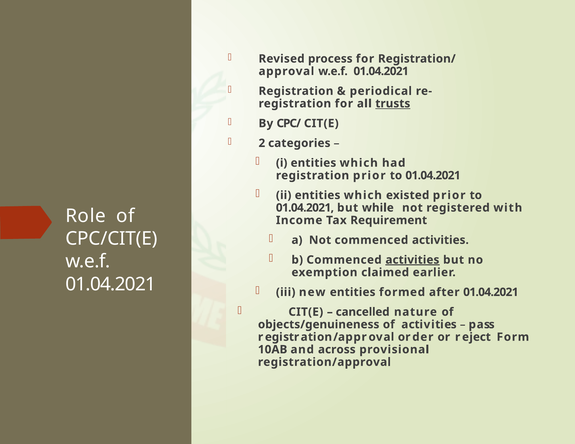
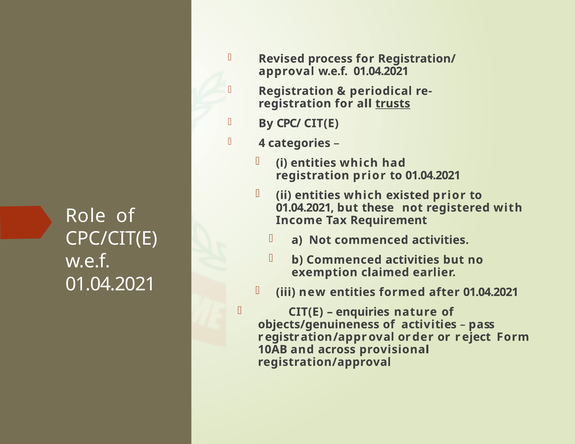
2: 2 -> 4 (262, 143)
while: while -> these (378, 208)
activities underline: present -> none (412, 260)
cancelled: cancelled -> enquiries (363, 312)
